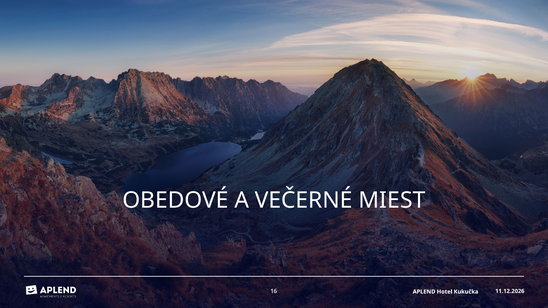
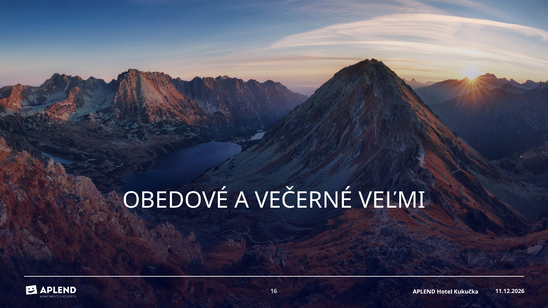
MIEST: MIEST -> VEĽMI (392, 201)
